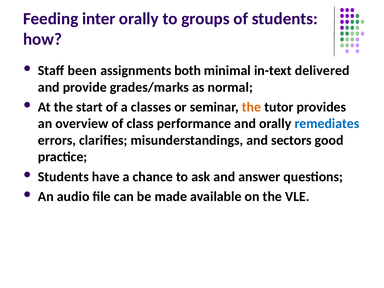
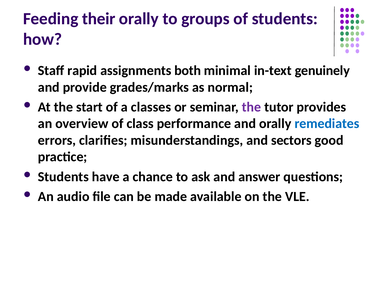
inter: inter -> their (99, 19)
been: been -> rapid (82, 71)
delivered: delivered -> genuinely (322, 71)
the colour: orange -> purple (251, 107)
